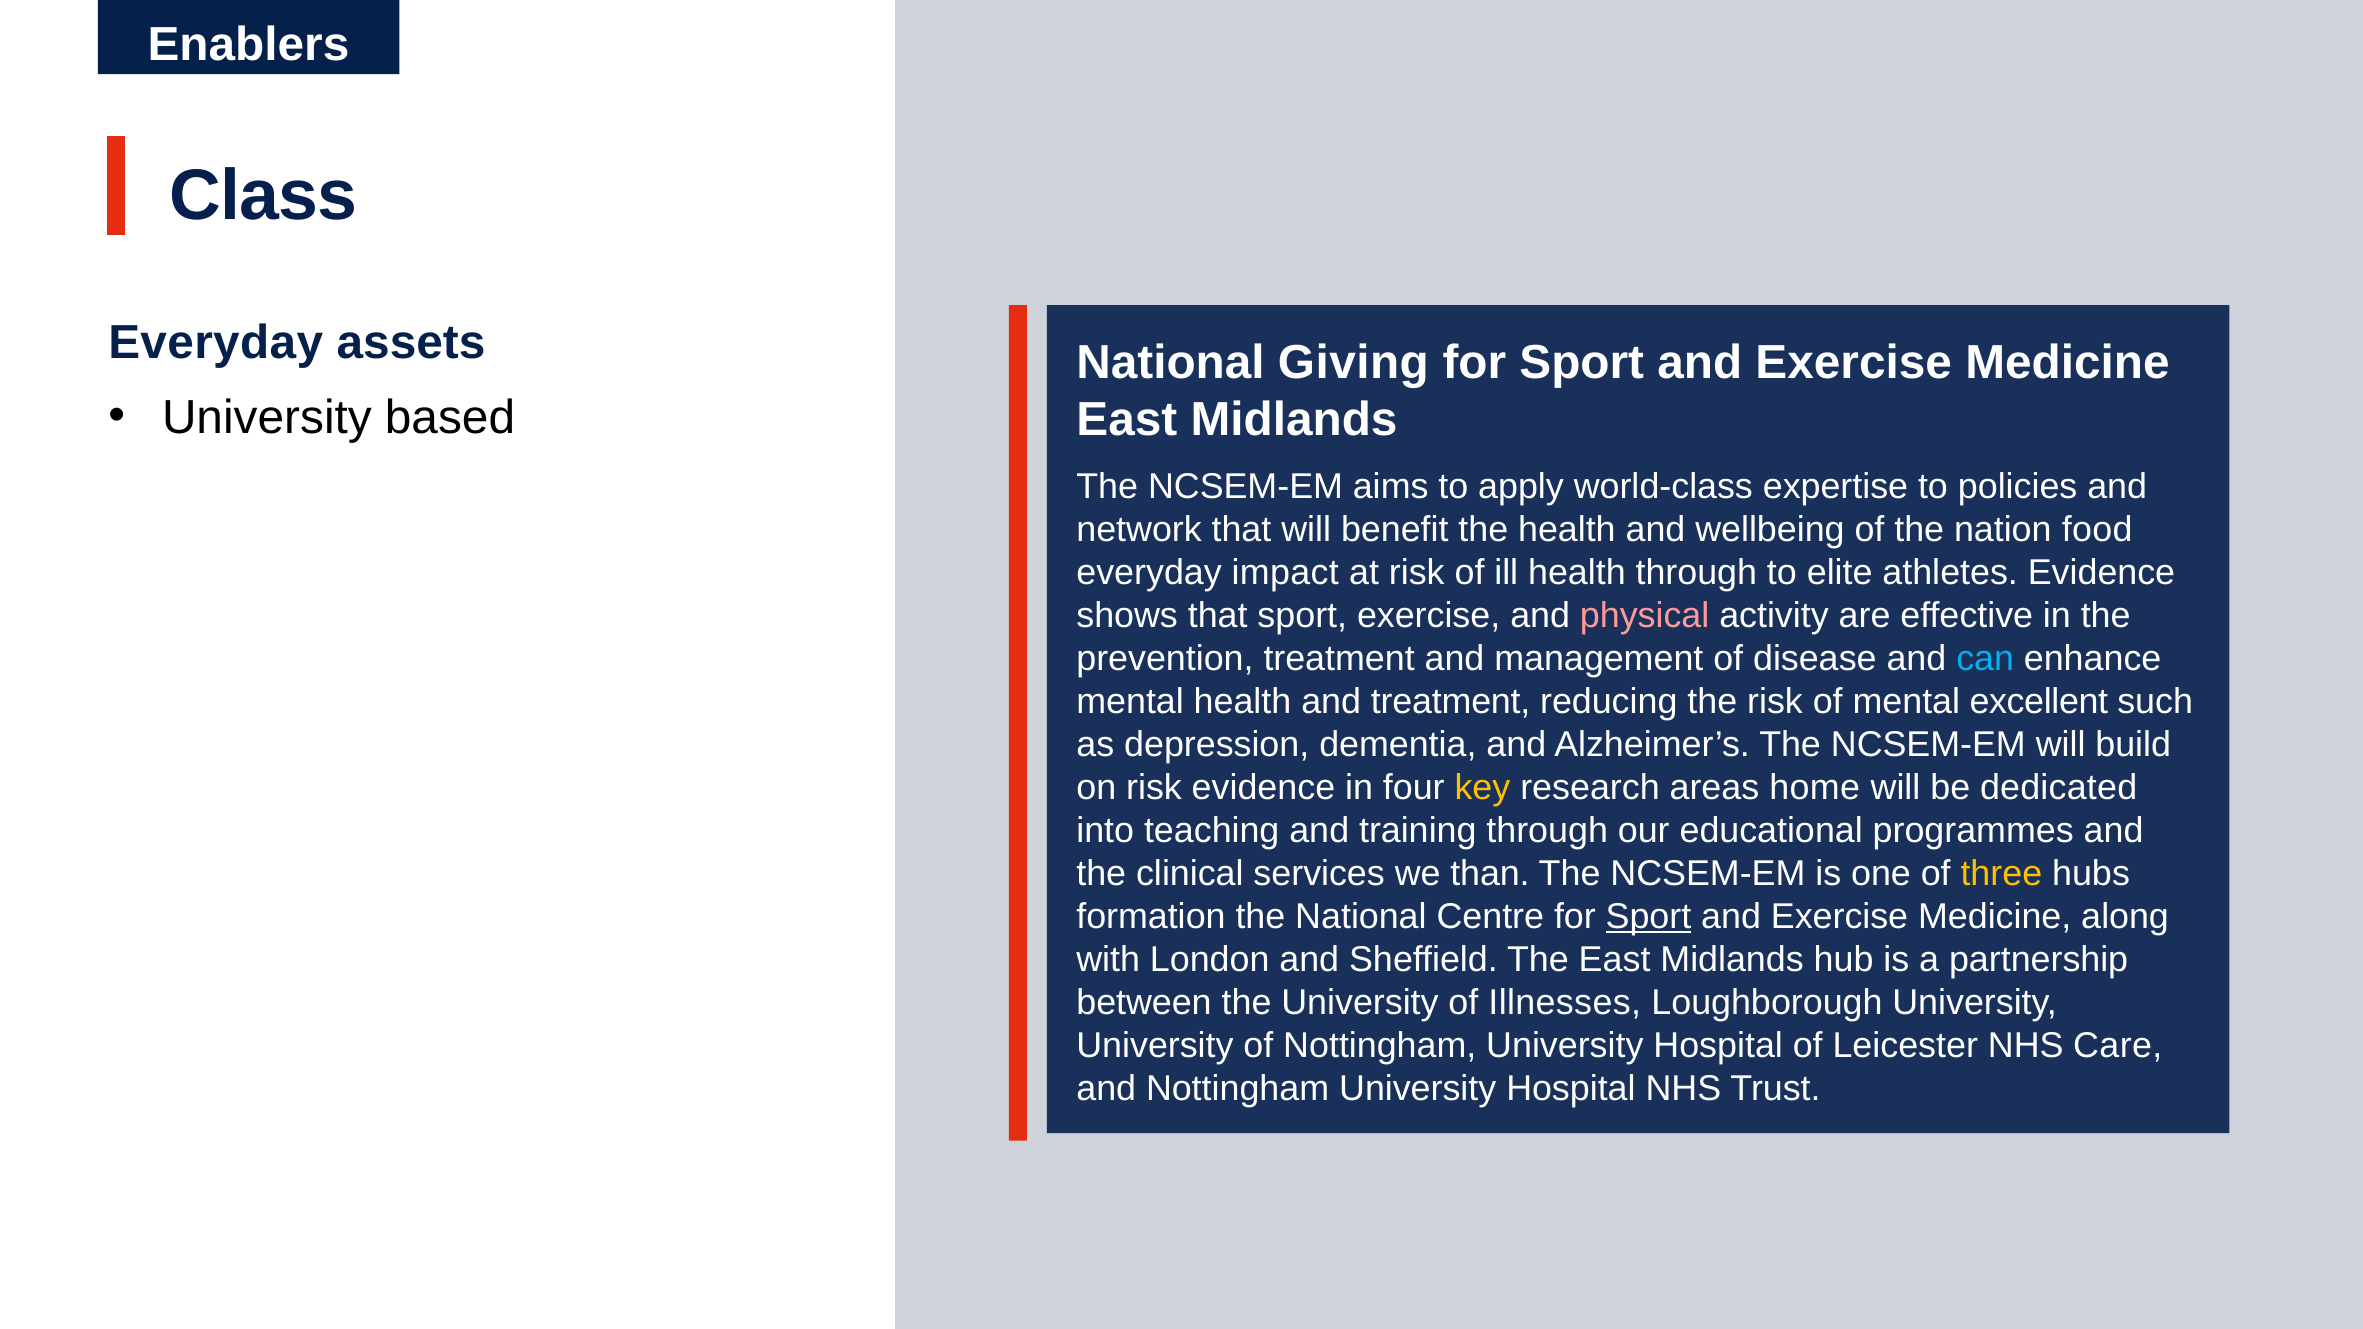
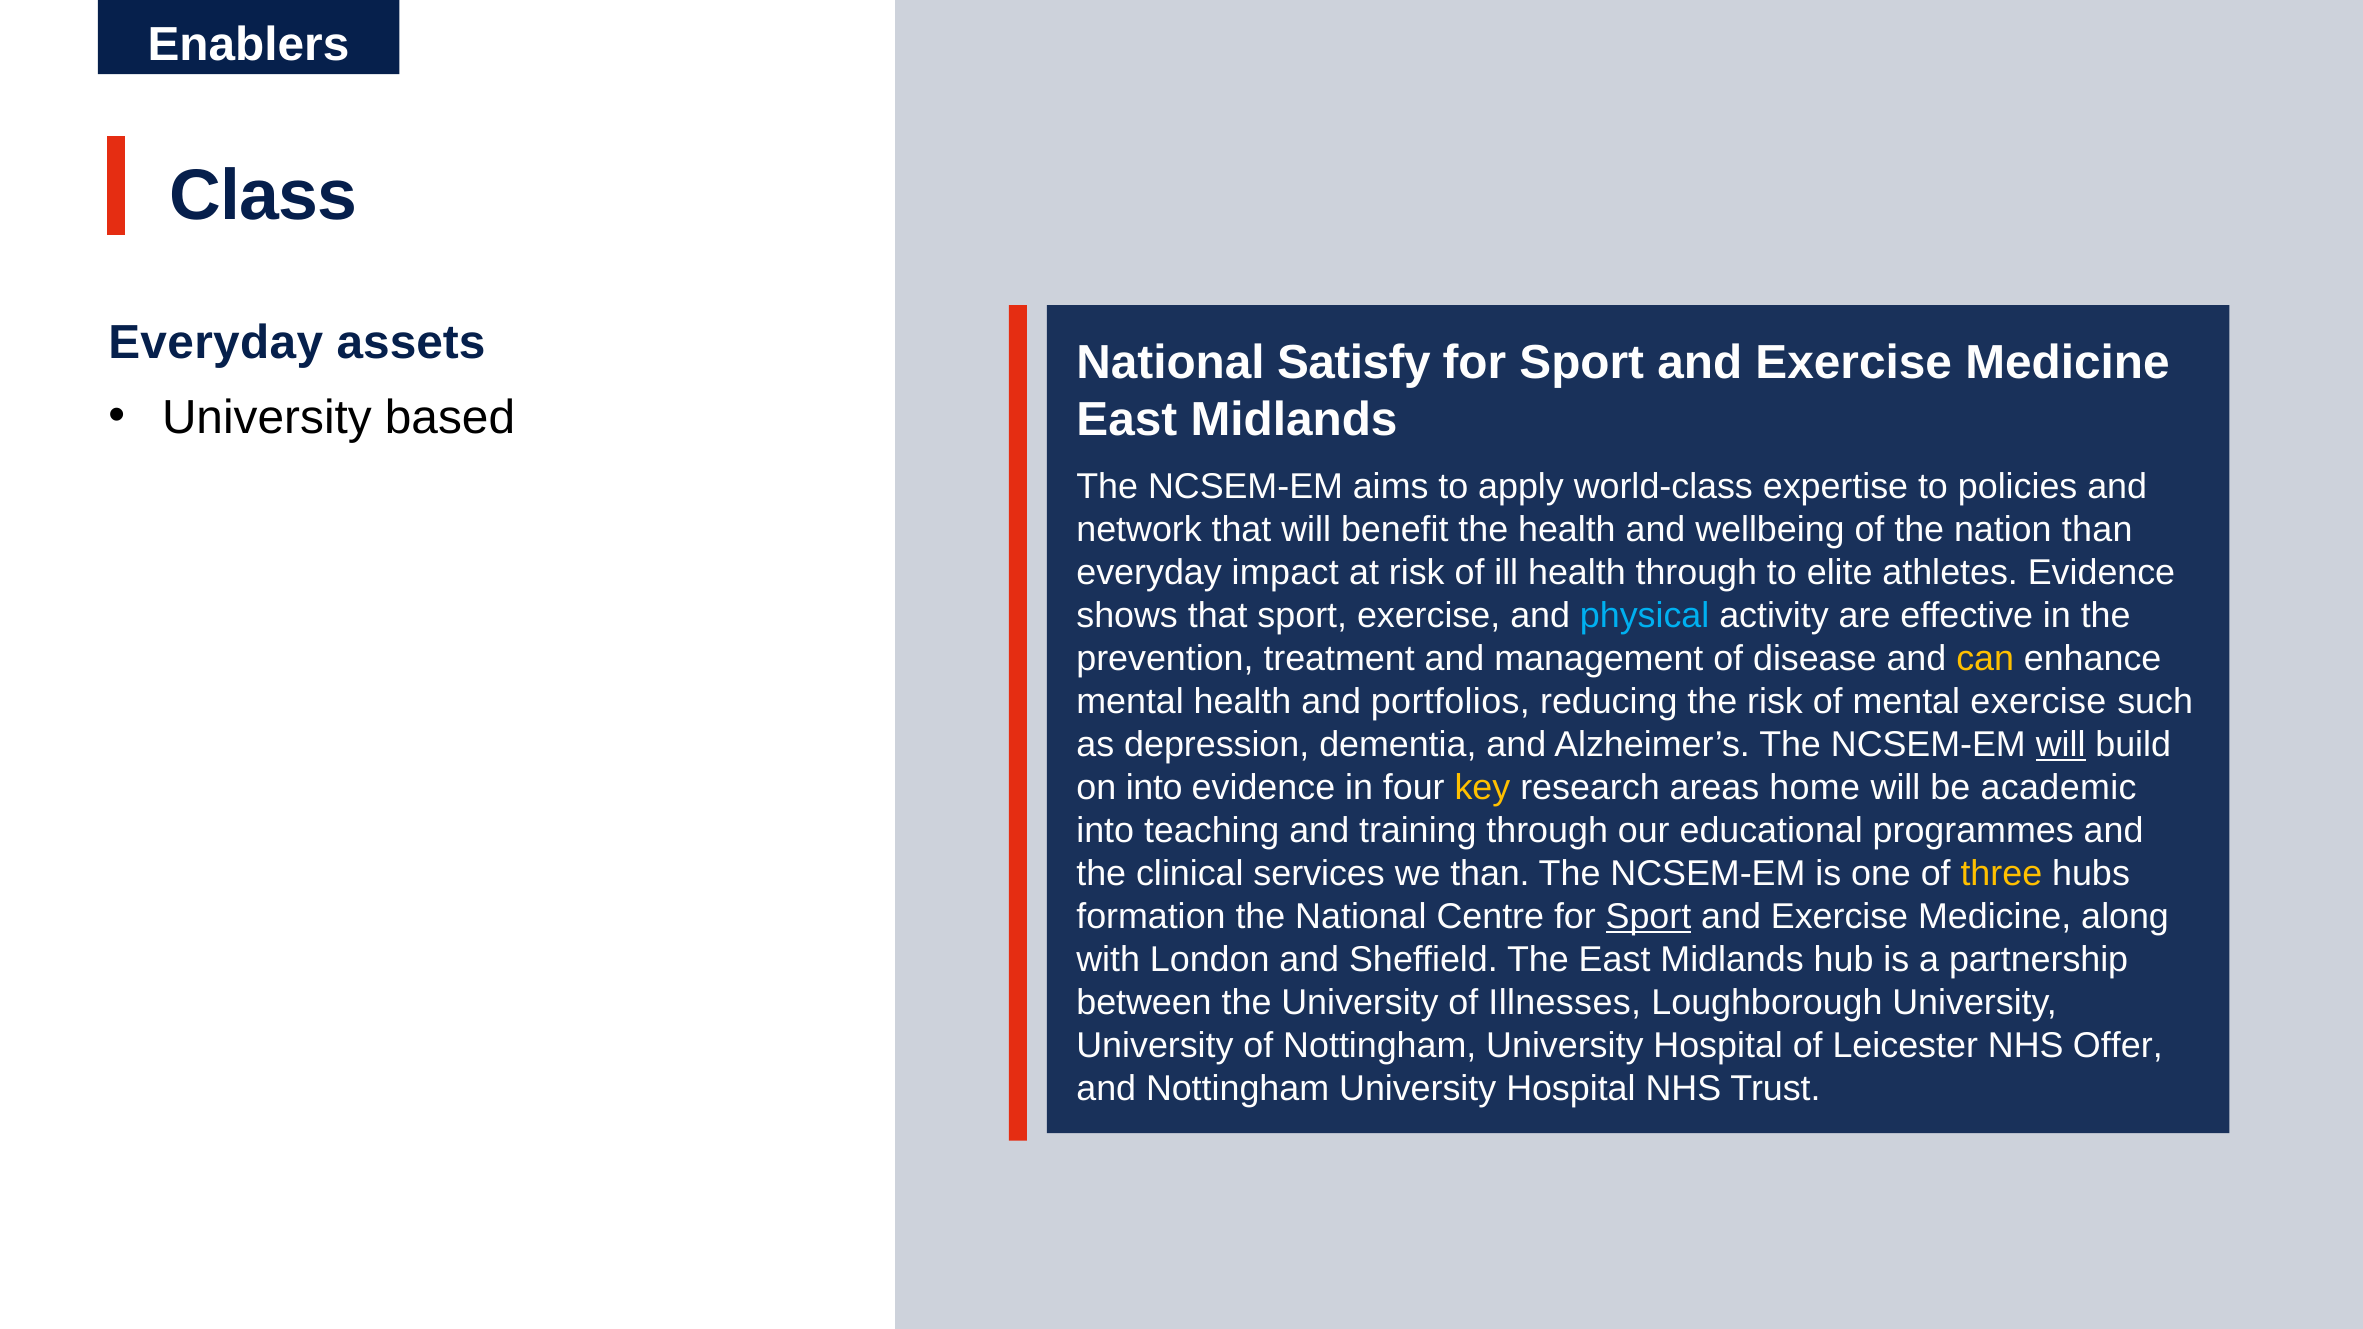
Giving: Giving -> Satisfy (1354, 363)
nation food: food -> than (2097, 530)
physical colour: pink -> light blue (1645, 616)
can colour: light blue -> yellow (1985, 659)
and treatment: treatment -> portfolios (1450, 702)
mental excellent: excellent -> exercise (2038, 702)
will underline: none -> present (2061, 745)
on risk: risk -> into (1154, 788)
dedicated: dedicated -> academic (2059, 788)
Care: Care -> Offer (2118, 1046)
